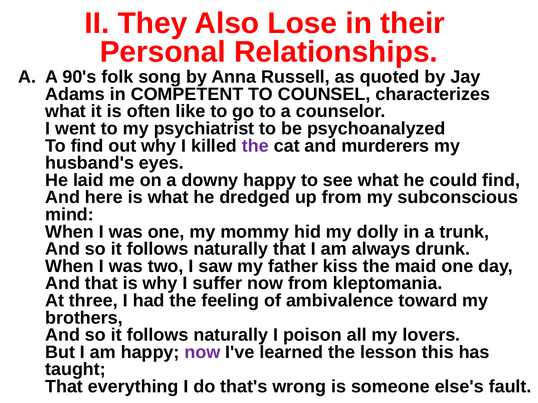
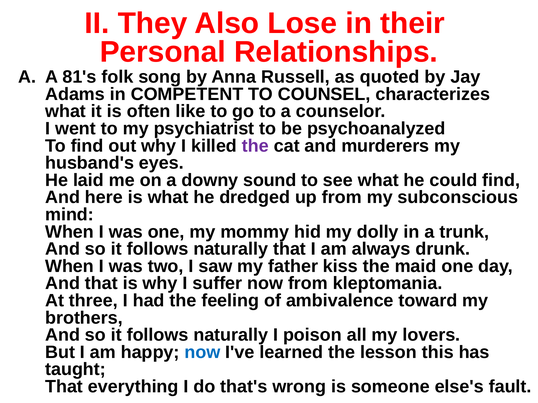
90's: 90's -> 81's (79, 77)
downy happy: happy -> sound (270, 180)
now colour: purple -> blue (202, 353)
